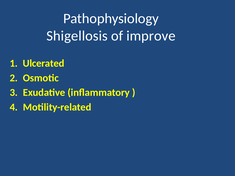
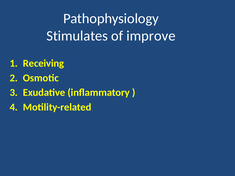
Shigellosis: Shigellosis -> Stimulates (77, 36)
Ulcerated: Ulcerated -> Receiving (44, 63)
